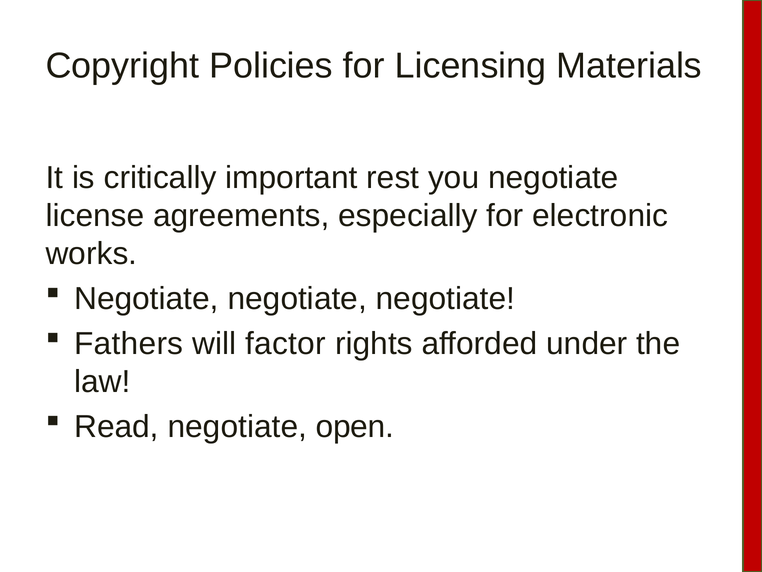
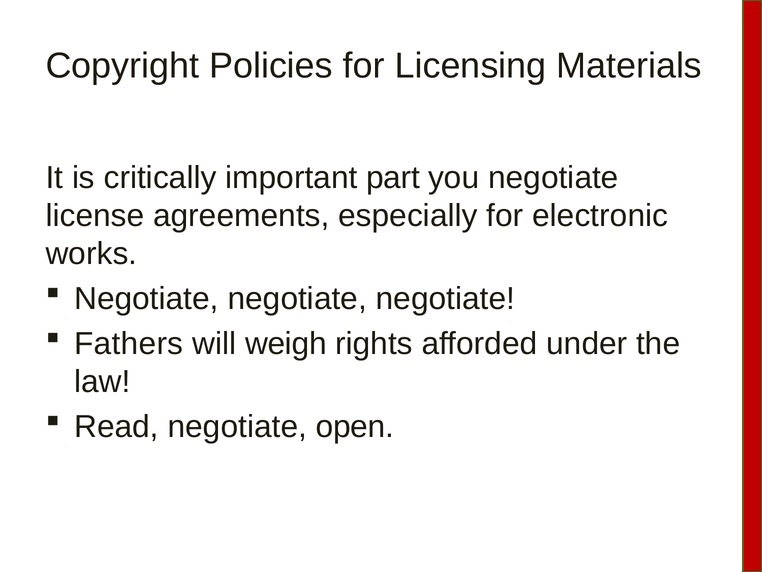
rest: rest -> part (393, 177)
factor: factor -> weigh (286, 343)
